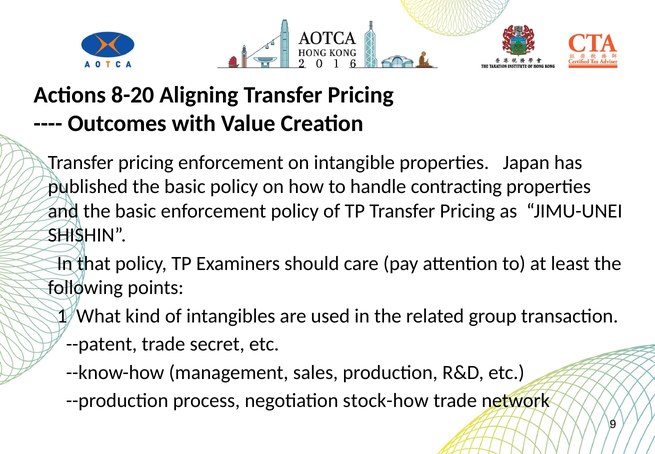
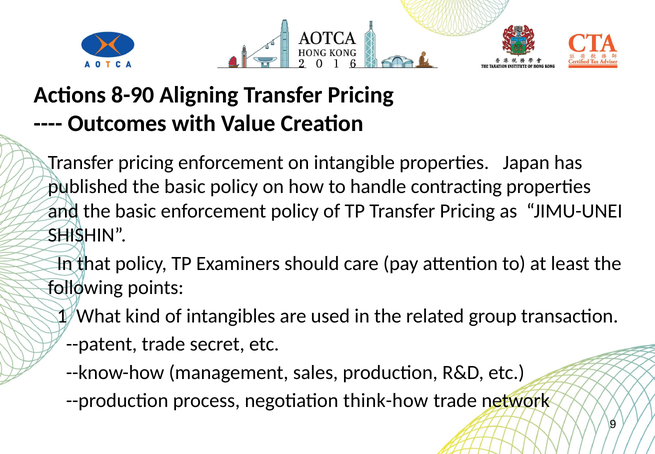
8-20: 8-20 -> 8-90 (133, 95)
stock-how: stock-how -> think-how (386, 400)
